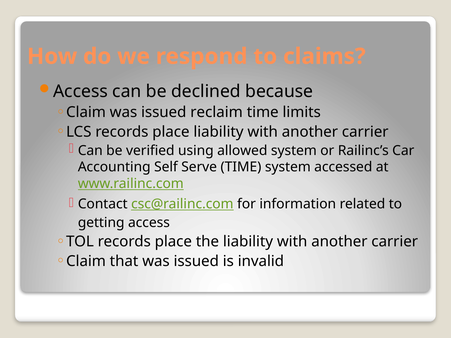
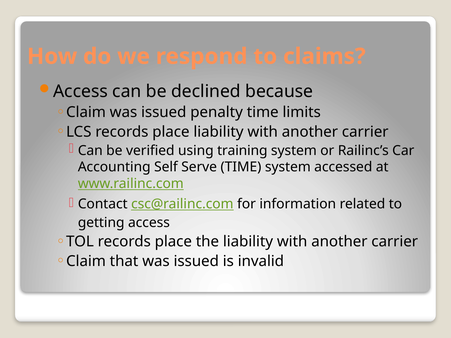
reclaim: reclaim -> penalty (217, 112)
allowed: allowed -> training (242, 151)
